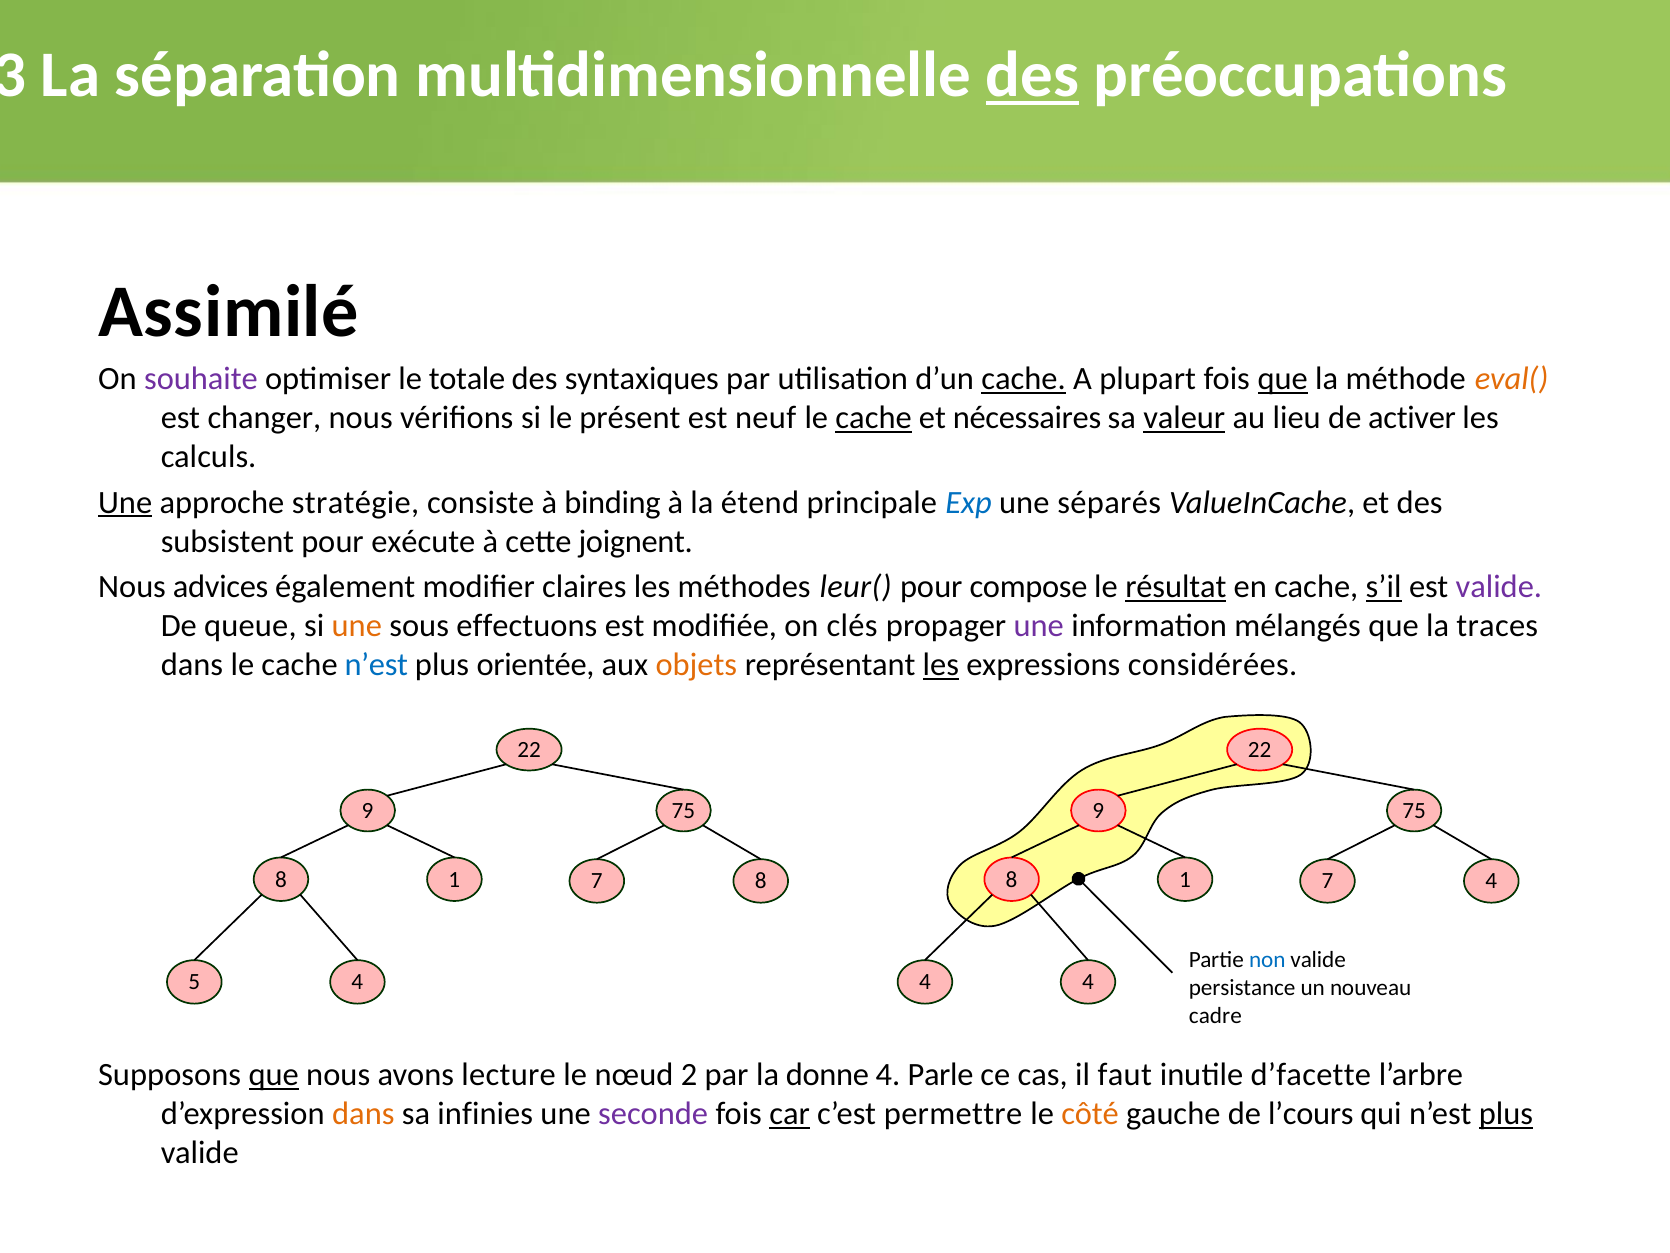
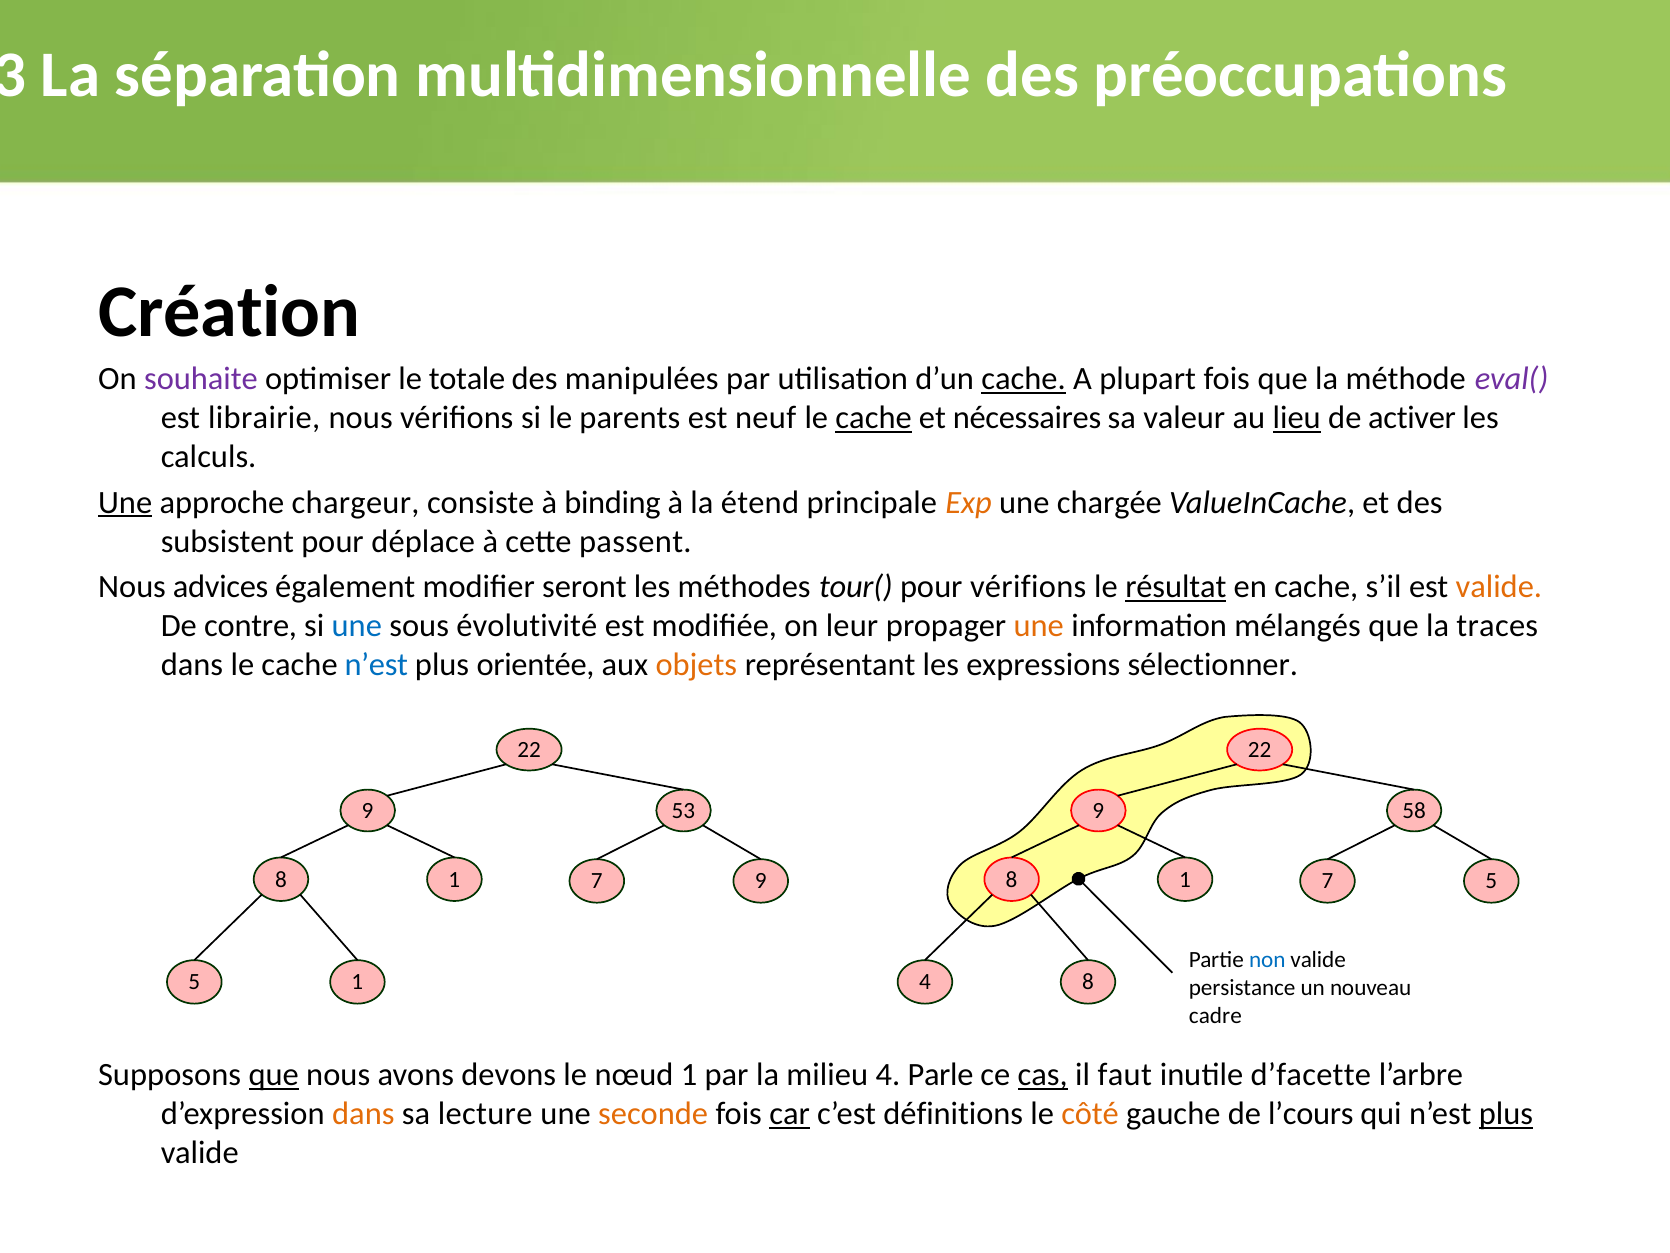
des underline: present -> none (1033, 75)
Assimilé: Assimilé -> Création (229, 312)
syntaxiques: syntaxiques -> manipulées (642, 379)
que underline: present -> none (1283, 379)
eval( colour: orange -> purple (1512, 379)
changer: changer -> librairie (264, 418)
présent: présent -> parents (630, 418)
valeur underline: present -> none (1184, 418)
lieu underline: none -> present (1297, 418)
stratégie: stratégie -> chargeur (356, 502)
Exp colour: blue -> orange (969, 502)
séparés: séparés -> chargée (1109, 502)
exécute: exécute -> déplace (423, 541)
joignent: joignent -> passent (635, 541)
claires: claires -> seront (584, 587)
leur(: leur( -> tour( (856, 587)
pour compose: compose -> vérifions (1028, 587)
s’il underline: present -> none (1384, 587)
valide colour: purple -> orange (1499, 587)
queue: queue -> contre (251, 626)
une colour: orange -> blue (357, 626)
effectuons: effectuons -> évolutivité (527, 626)
clés: clés -> leur (852, 626)
une colour: purple -> orange (1039, 626)
les underline: present -> none (941, 665)
considérées: considérées -> sélectionner (1213, 665)
75: 75 -> 53 (683, 811)
75: 75 -> 58 (1414, 811)
7 8: 8 -> 9 (761, 881)
7 4: 4 -> 5 (1491, 881)
5 4: 4 -> 1 (357, 982)
4 4: 4 -> 8 (1088, 982)
lecture: lecture -> devons (509, 1074)
nœud 2: 2 -> 1 (689, 1074)
donne: donne -> milieu (827, 1074)
cas underline: none -> present (1043, 1074)
infinies: infinies -> lecture (485, 1113)
seconde colour: purple -> orange (653, 1113)
permettre: permettre -> définitions (953, 1113)
